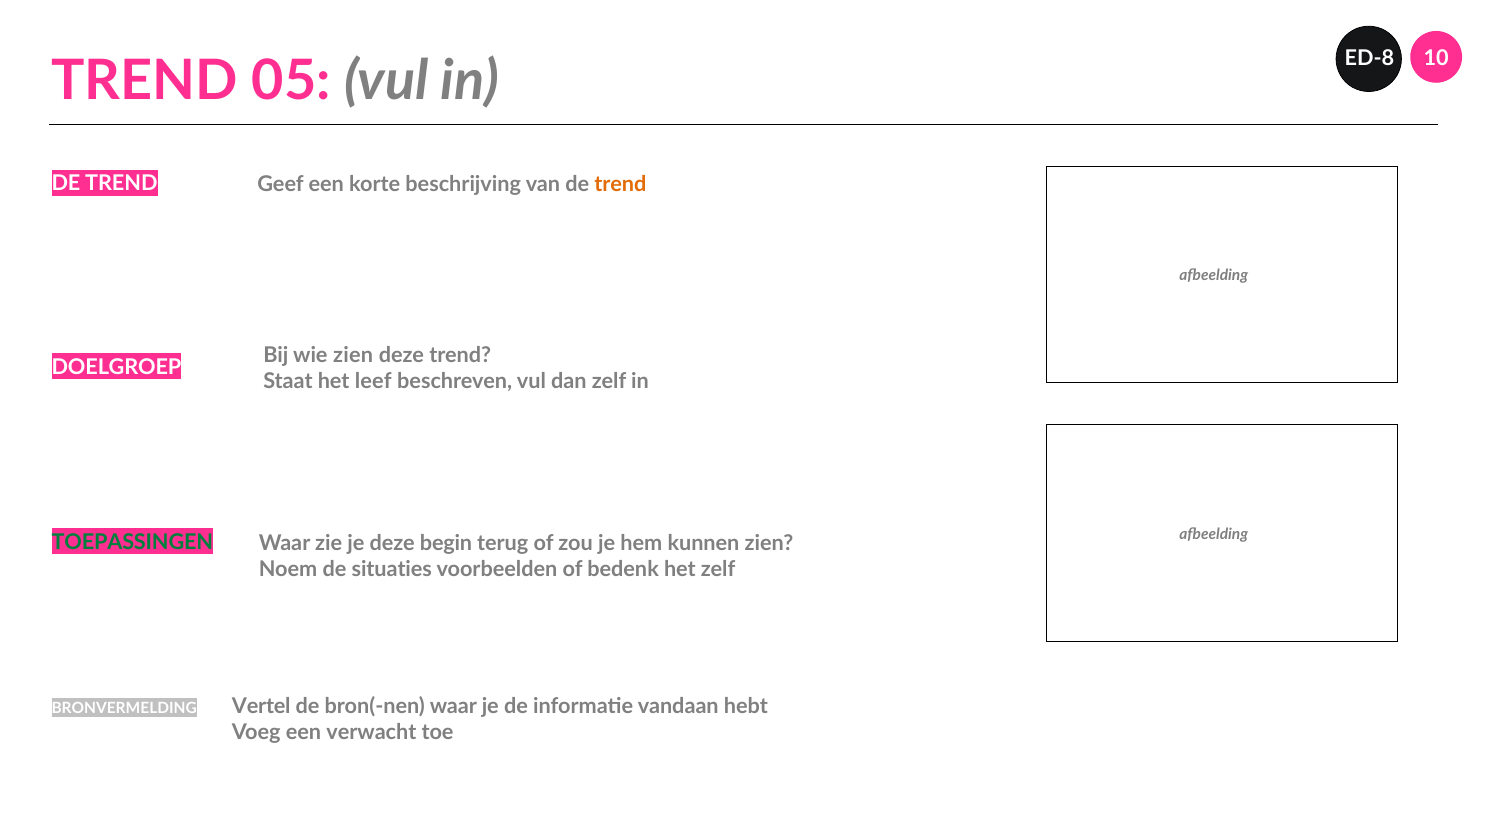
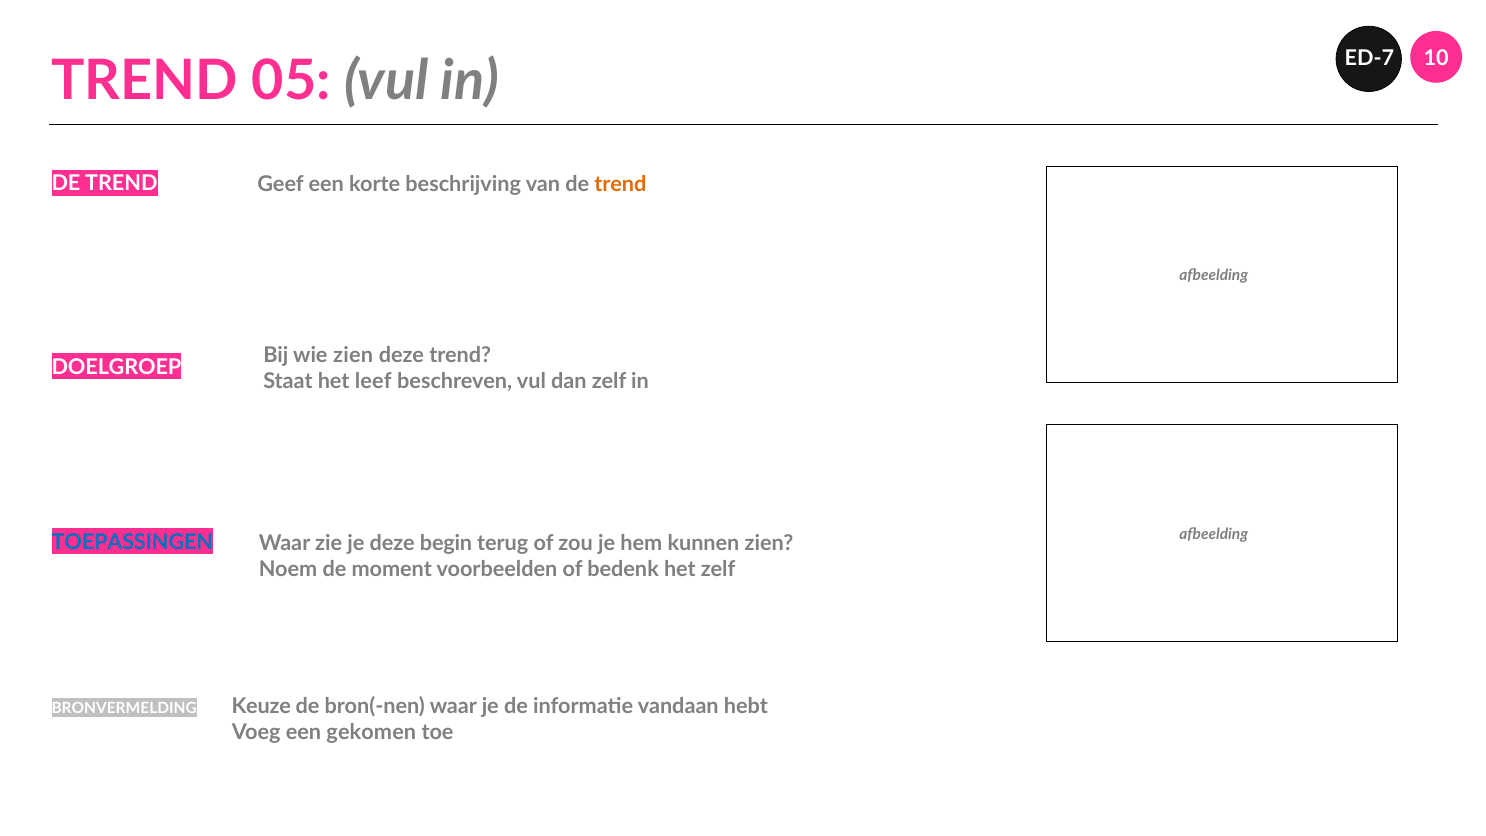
ED-8: ED-8 -> ED-7 (1369, 58)
TOEPASSINGEN colour: green -> blue (132, 543)
situaties: situaties -> moment (392, 569)
Vertel: Vertel -> Keuze (261, 707)
verwacht: verwacht -> gekomen (371, 733)
